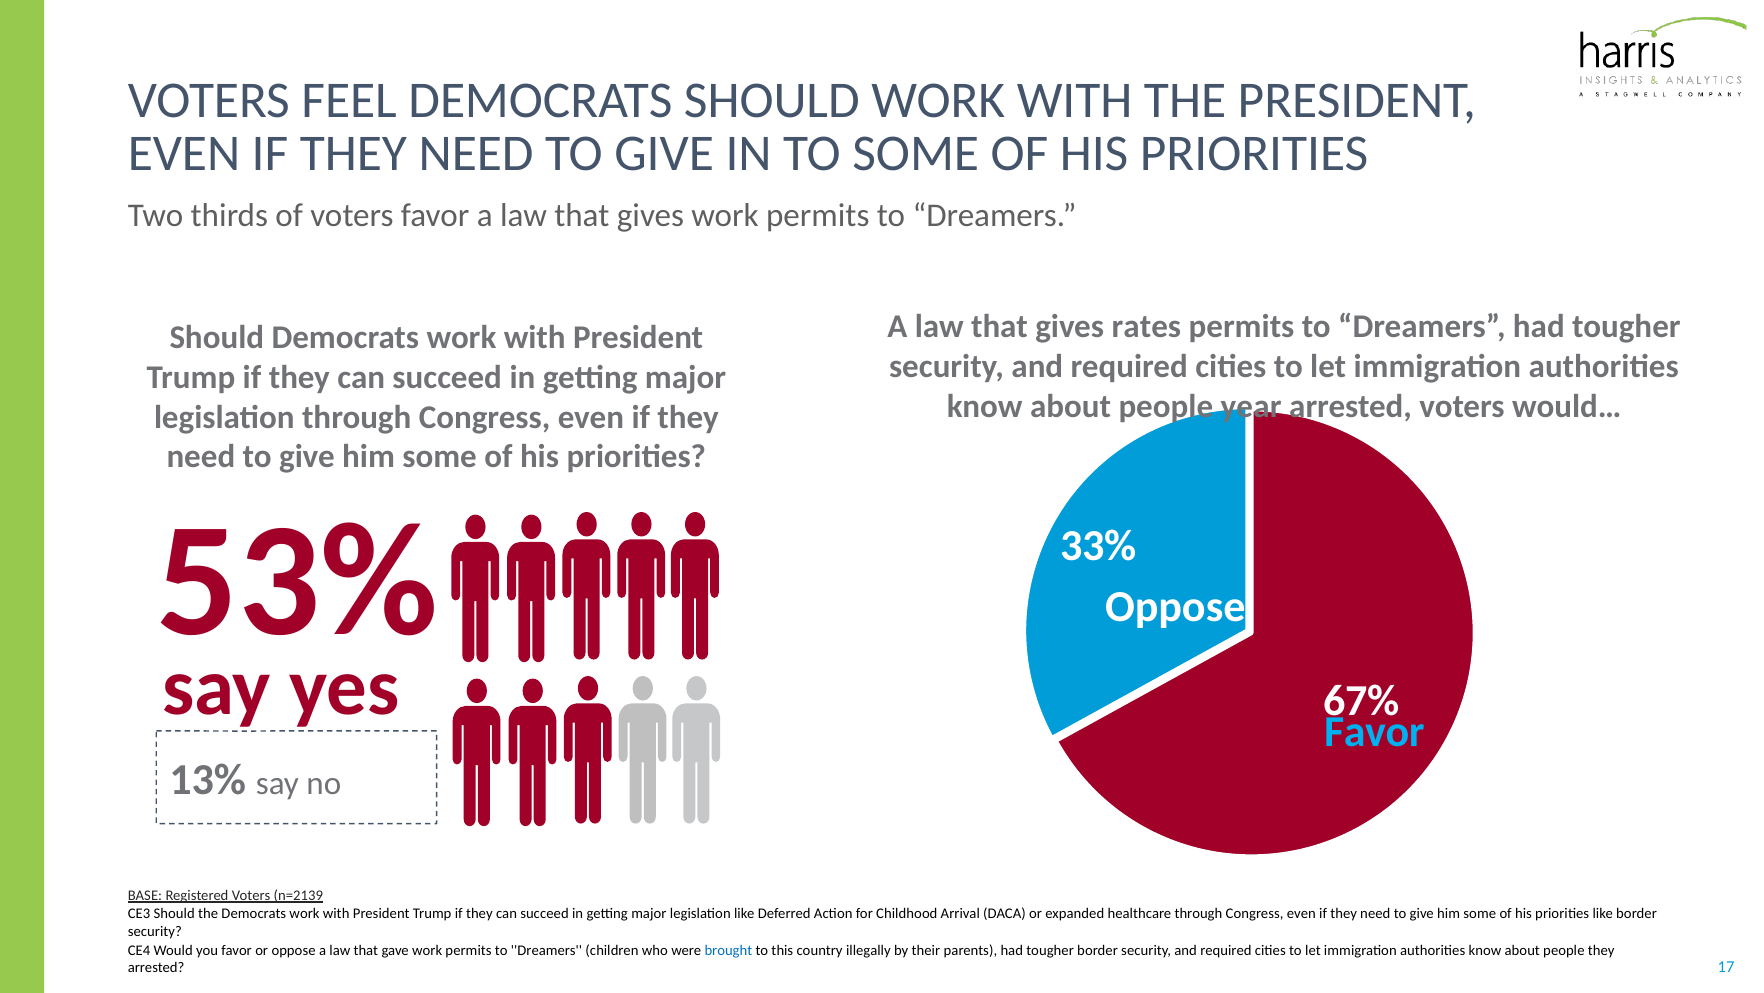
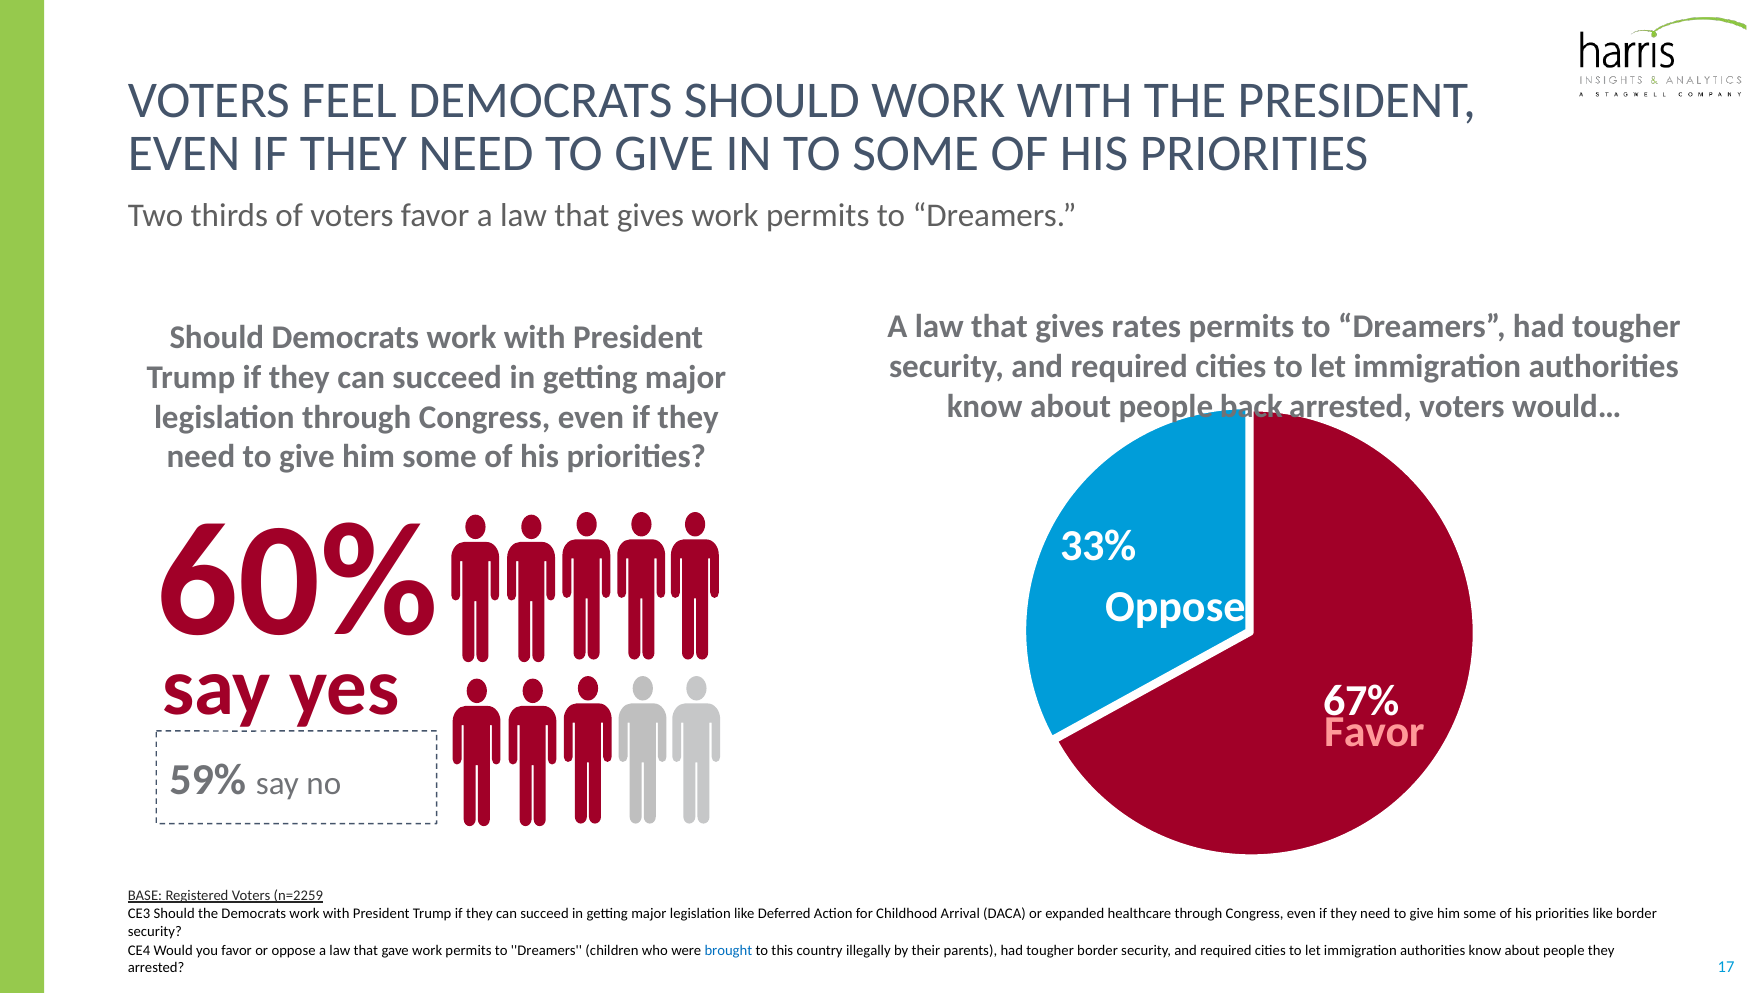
year: year -> back (1251, 406)
53%: 53% -> 60% (298, 581)
Favor colour: light blue -> pink (1374, 731)
13%: 13% -> 59% (208, 780)
n=2139: n=2139 -> n=2259 (298, 895)
